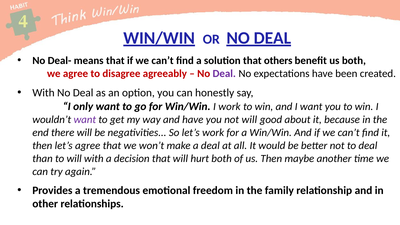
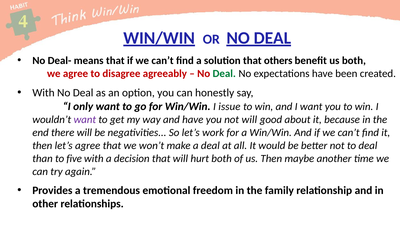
Deal colour: purple -> green (224, 74)
I work: work -> issue (229, 107)
to will: will -> five (74, 159)
